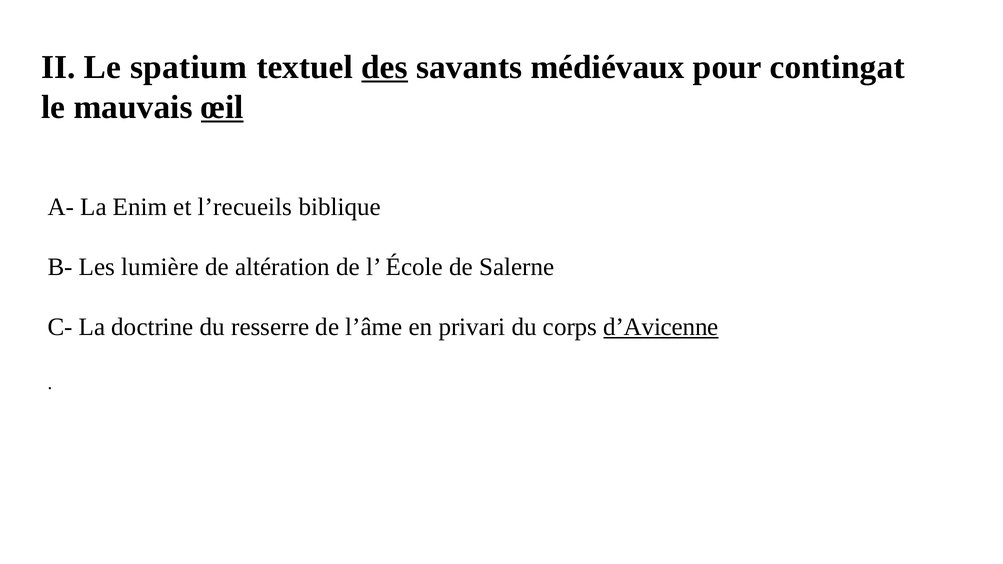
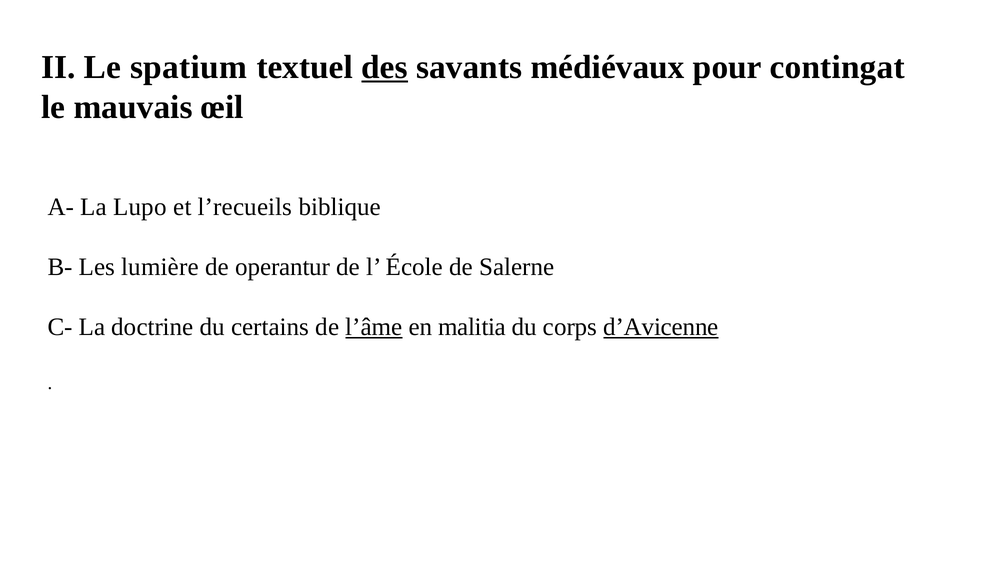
œil underline: present -> none (222, 107)
Enim: Enim -> Lupo (140, 207)
altération: altération -> operantur (283, 267)
resserre: resserre -> certains (270, 327)
l’âme underline: none -> present (374, 327)
privari: privari -> malitia (472, 327)
